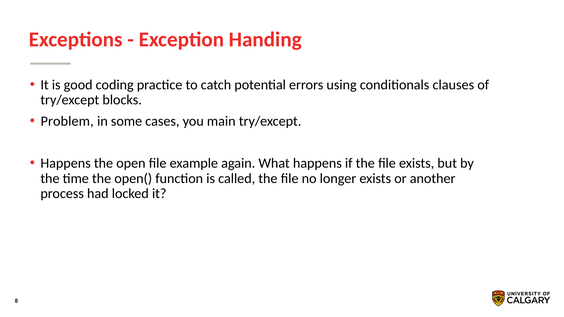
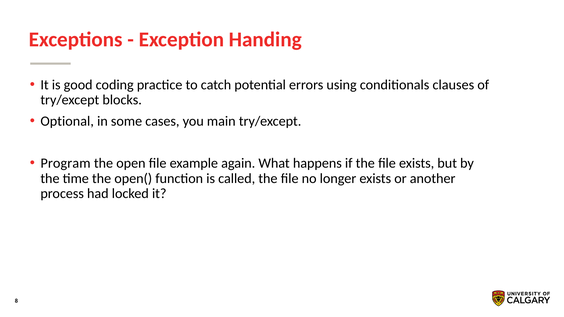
Problem: Problem -> Optional (67, 121)
Happens: Happens -> Program (66, 163)
